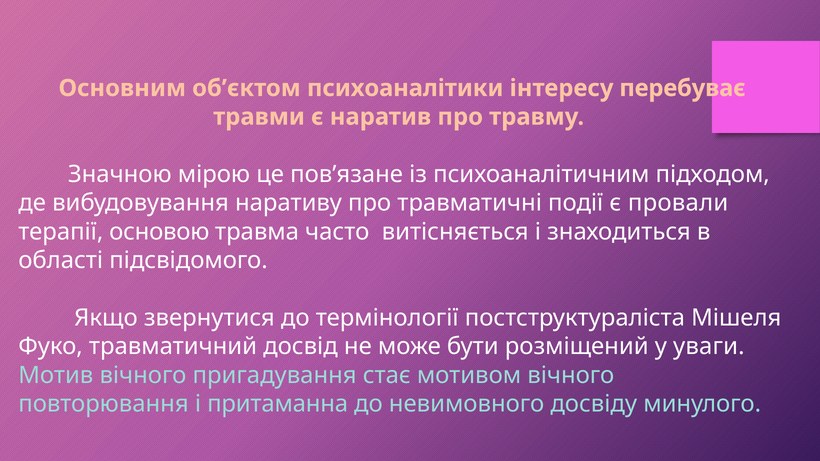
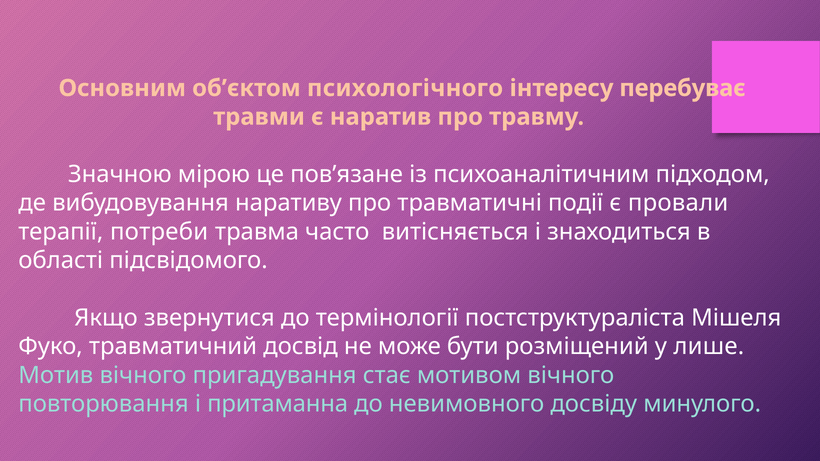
психоаналітики: психоаналітики -> психологічного (405, 88)
основою: основою -> потреби (159, 232)
уваги: уваги -> лише (709, 347)
